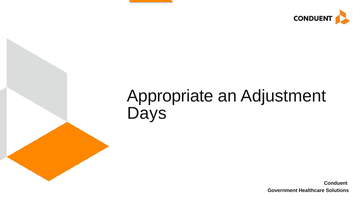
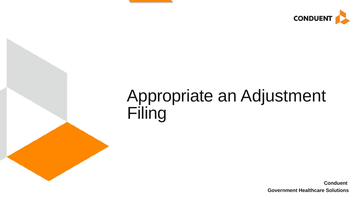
Days: Days -> Filing (147, 113)
